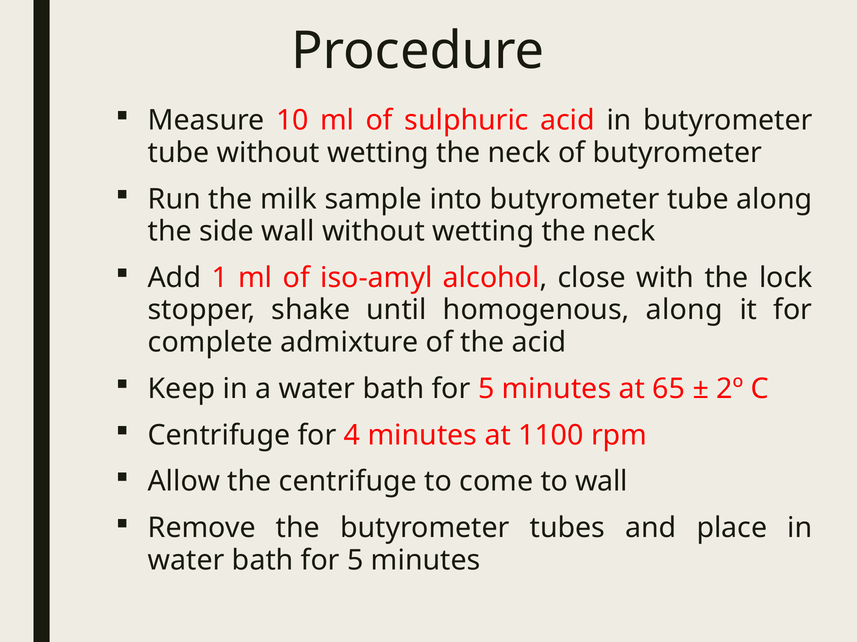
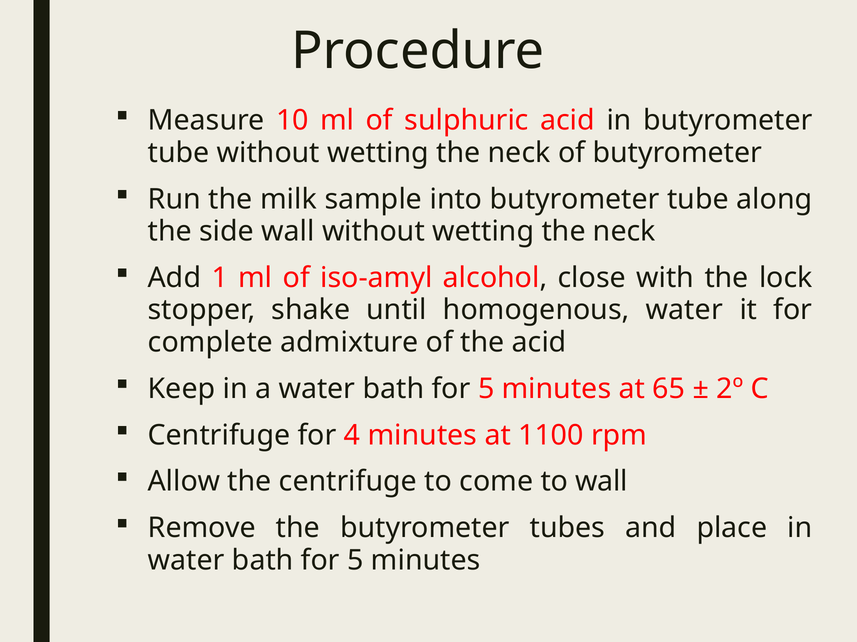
homogenous along: along -> water (684, 310)
